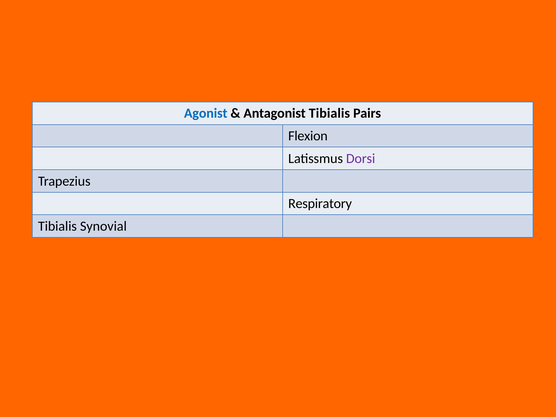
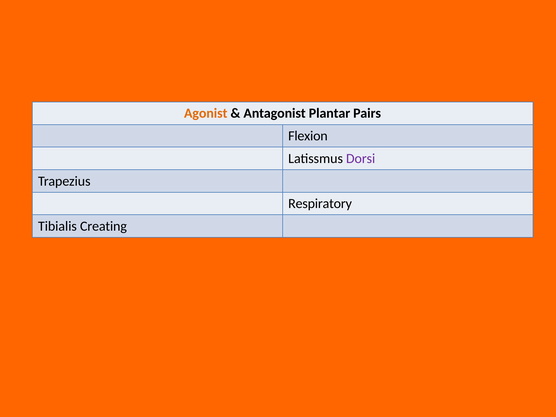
Agonist colour: blue -> orange (206, 113)
Antagonist Tibialis: Tibialis -> Plantar (330, 113)
Synovial: Synovial -> Creating (103, 226)
